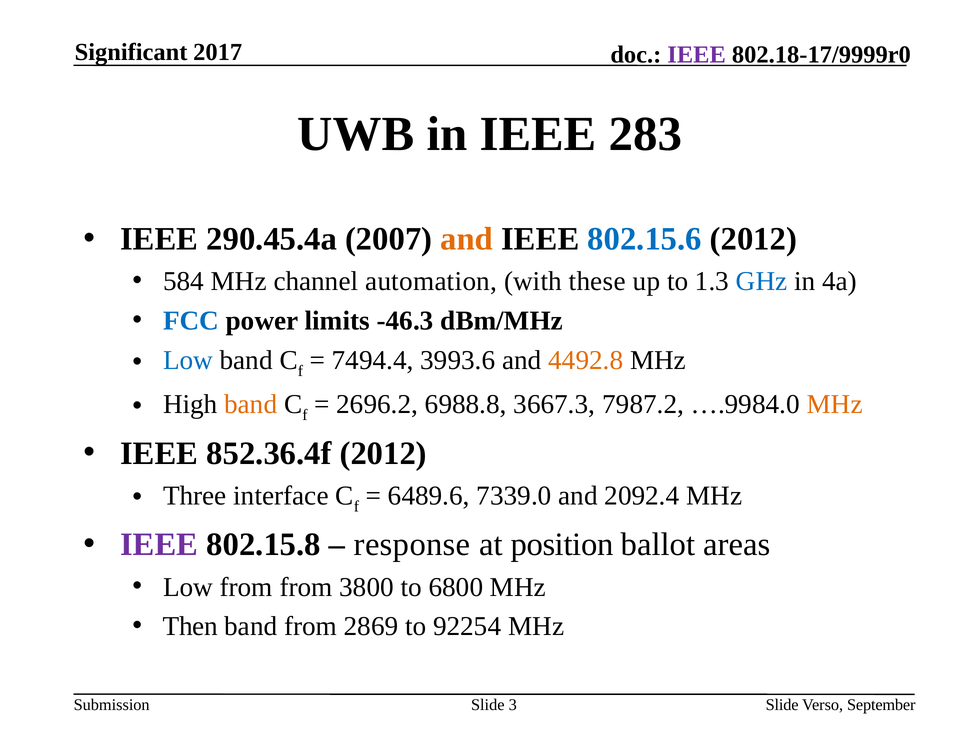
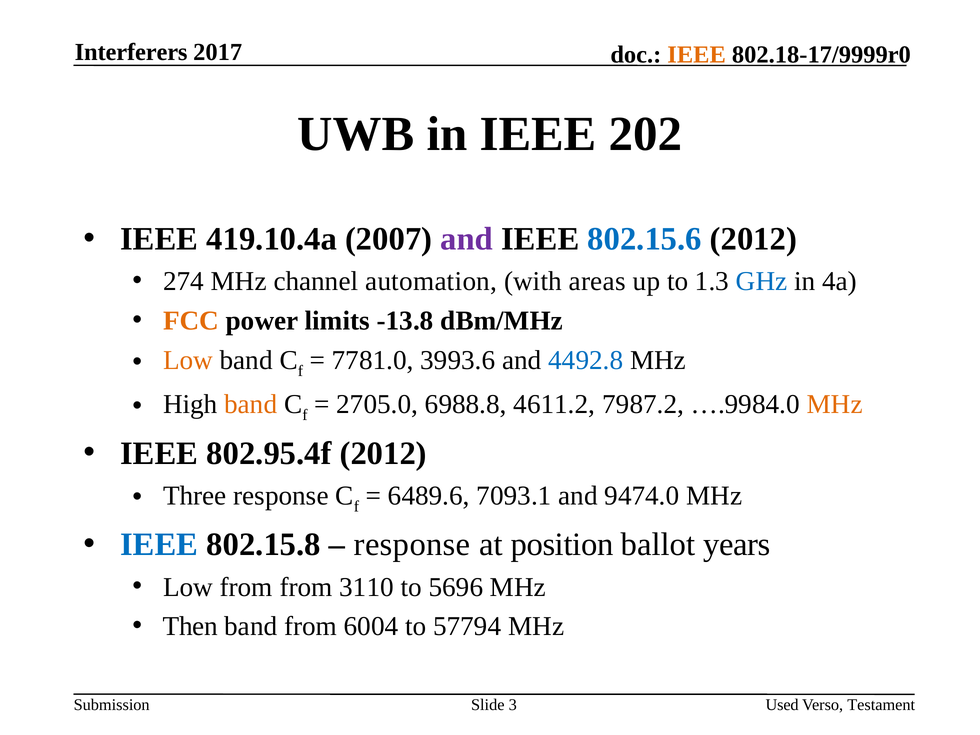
Significant: Significant -> Interferers (131, 52)
IEEE colour: purple -> orange (697, 54)
283: 283 -> 202 (646, 134)
290.45.4a: 290.45.4a -> 419.10.4a (272, 239)
and colour: orange -> purple (467, 239)
584: 584 -> 274 (183, 281)
these: these -> areas (597, 281)
FCC colour: blue -> orange (191, 321)
-46.3: -46.3 -> -13.8 (405, 321)
Low colour: blue -> orange (188, 360)
7494.4: 7494.4 -> 7781.0 (373, 360)
4492.8 colour: orange -> blue (586, 360)
2696.2: 2696.2 -> 2705.0 (377, 404)
3667.3: 3667.3 -> 4611.2 (554, 404)
852.36.4f: 852.36.4f -> 802.95.4f (269, 453)
Three interface: interface -> response (281, 496)
7339.0: 7339.0 -> 7093.1 (514, 496)
2092.4: 2092.4 -> 9474.0 (642, 496)
IEEE colour: purple -> blue (159, 545)
areas: areas -> years (737, 545)
3800: 3800 -> 3110 (367, 587)
6800: 6800 -> 5696 (456, 587)
2869: 2869 -> 6004 (371, 627)
92254: 92254 -> 57794 (467, 627)
Slide: Slide -> Used (782, 705)
September: September -> Testament (881, 705)
